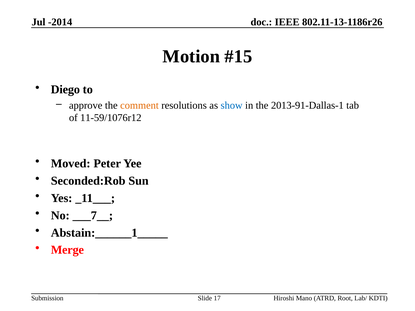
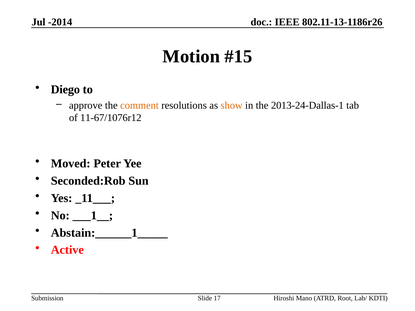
show colour: blue -> orange (232, 105)
2013-91-Dallas-1: 2013-91-Dallas-1 -> 2013-24-Dallas-1 (307, 105)
11-59/1076r12: 11-59/1076r12 -> 11-67/1076r12 (111, 118)
___7__: ___7__ -> ___1__ (93, 216)
Merge: Merge -> Active (67, 250)
